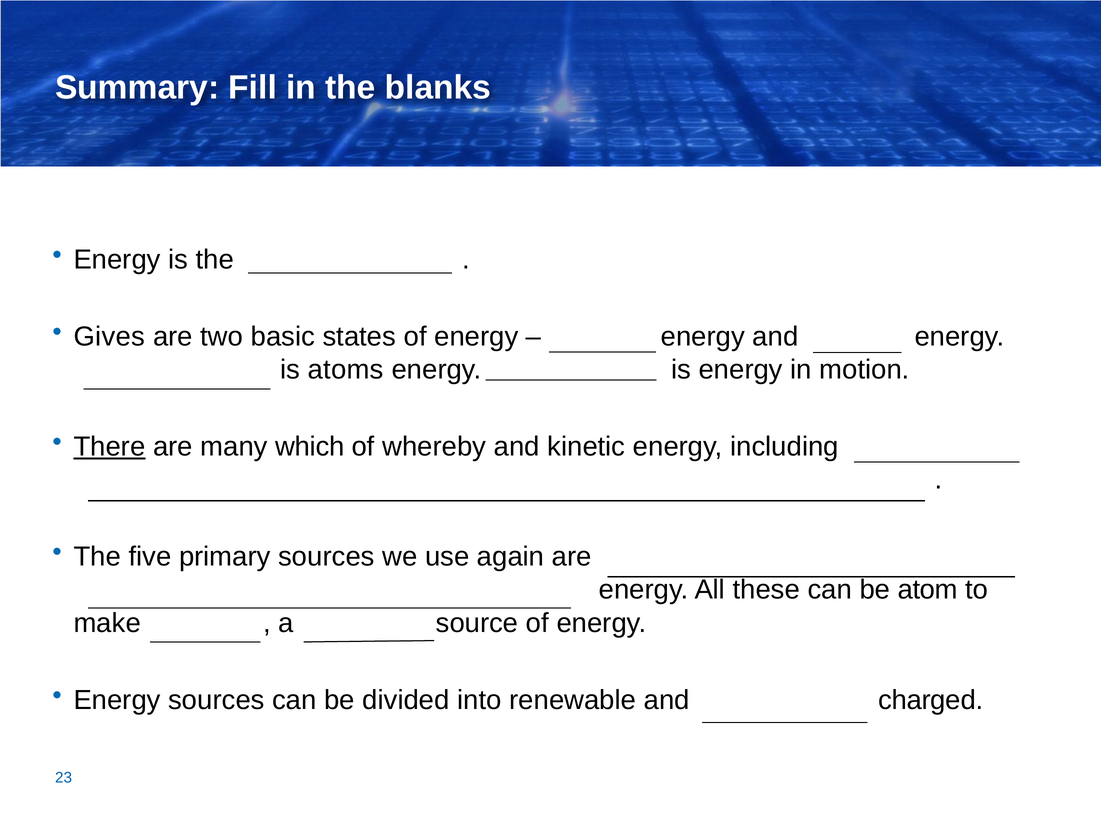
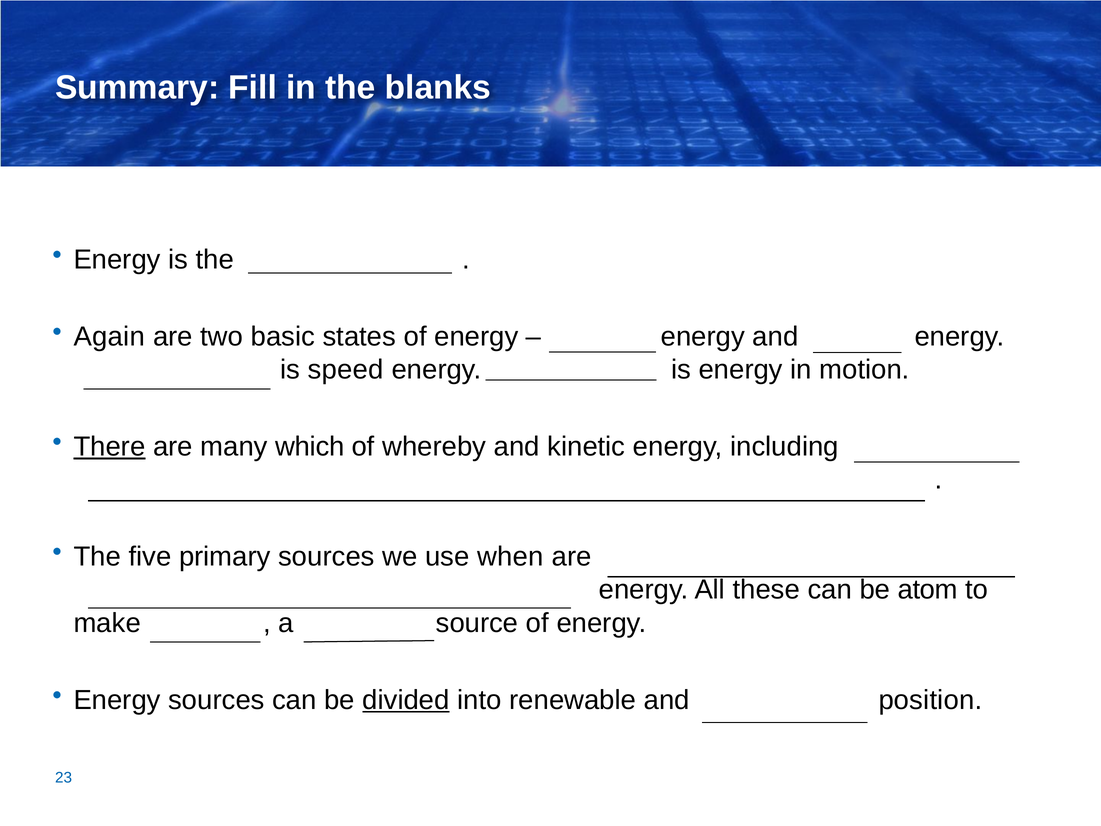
Gives: Gives -> Again (109, 336)
atoms: atoms -> speed (346, 370)
again: again -> when (510, 557)
divided underline: none -> present (406, 700)
charged: charged -> position (930, 700)
